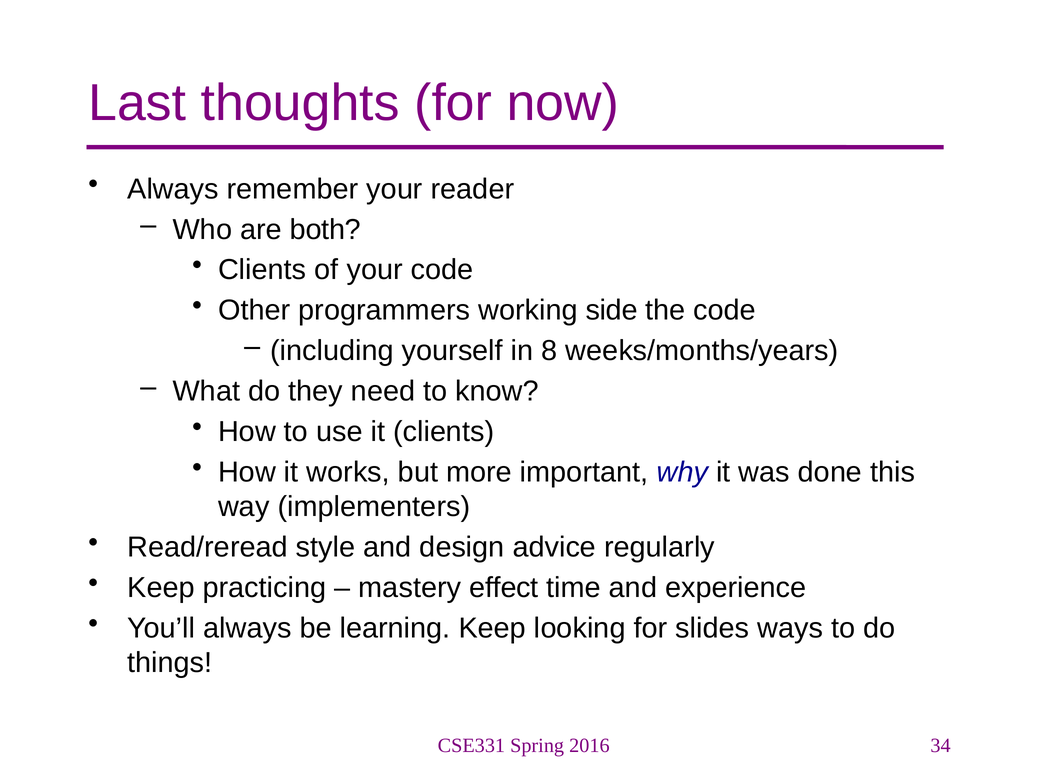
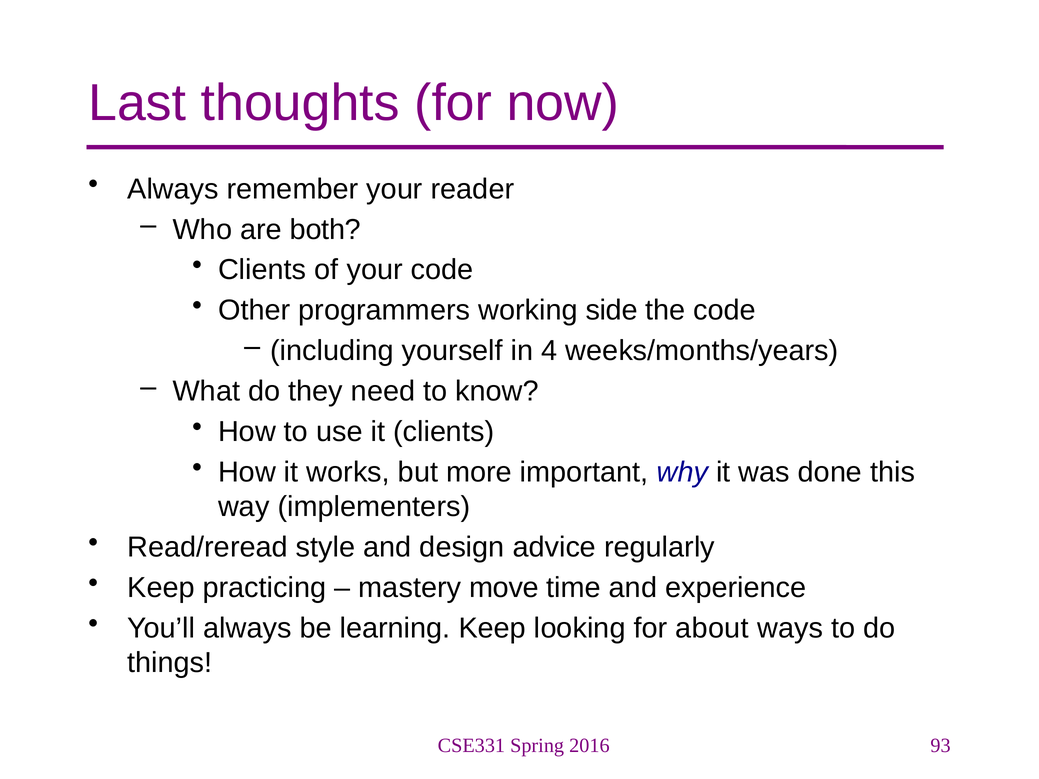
8: 8 -> 4 (549, 351)
effect: effect -> move (504, 588)
slides: slides -> about (712, 628)
34: 34 -> 93 (941, 746)
